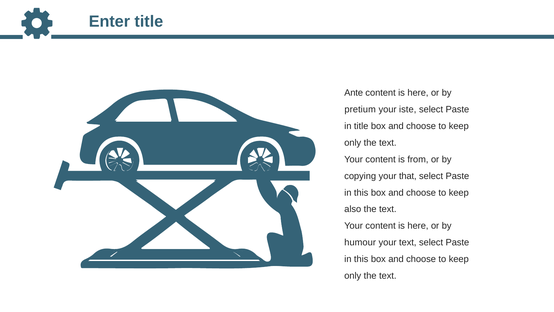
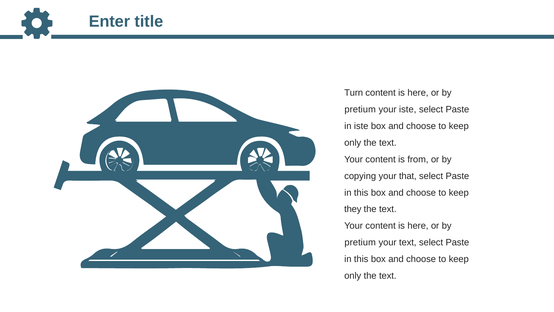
Ante: Ante -> Turn (354, 93)
in title: title -> iste (361, 126)
also: also -> they (353, 209)
humour: humour -> pretium (360, 242)
